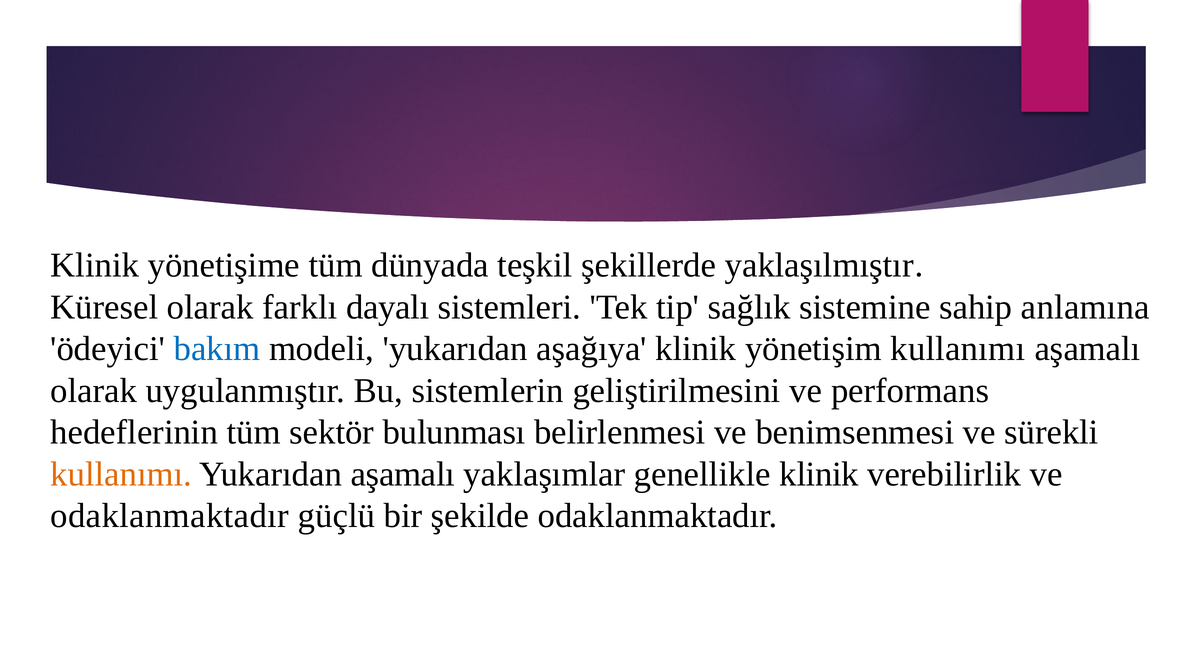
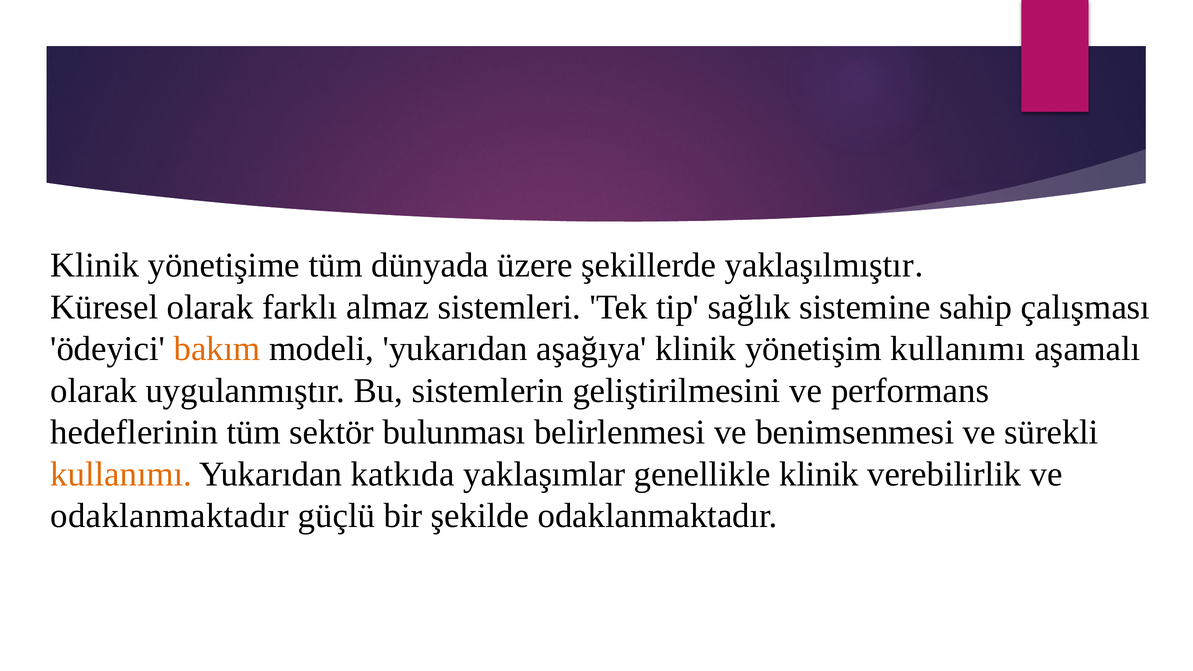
teşkil: teşkil -> üzere (535, 265)
dayalı: dayalı -> almaz (388, 307)
anlamına: anlamına -> çalışması (1085, 307)
bakım colour: blue -> orange (217, 349)
Yukarıdan aşamalı: aşamalı -> katkıda (403, 474)
